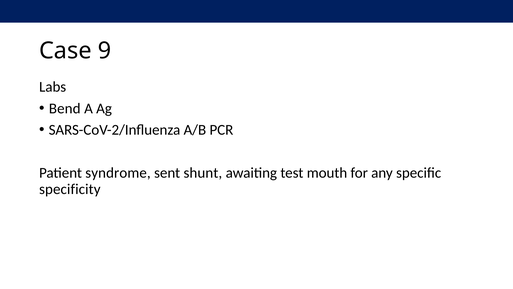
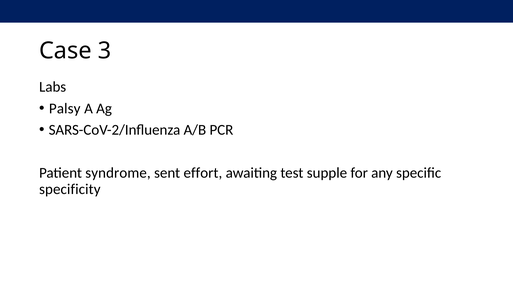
9: 9 -> 3 (104, 50)
Bend: Bend -> Palsy (65, 108)
shunt: shunt -> effort (203, 173)
mouth: mouth -> supple (327, 173)
